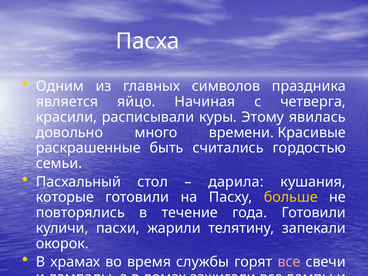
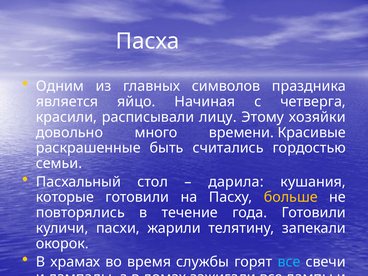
куры: куры -> лицу (218, 117)
явилась: явилась -> хозяйки (317, 117)
все colour: pink -> light blue (289, 262)
